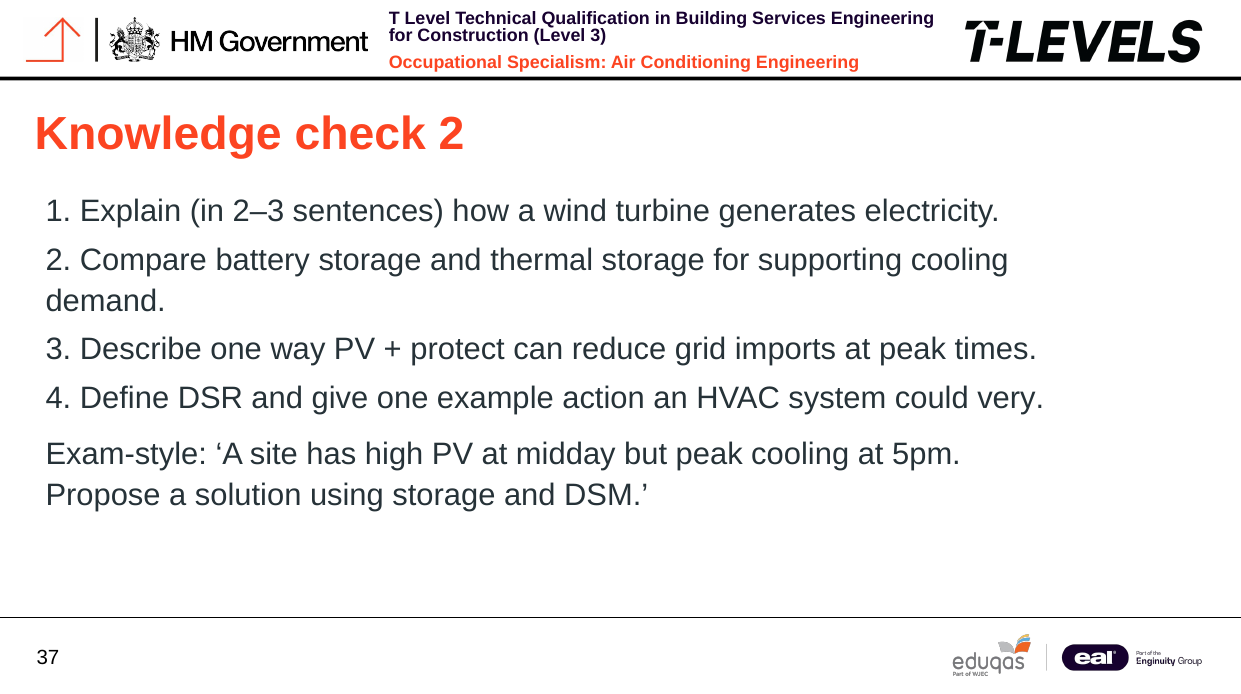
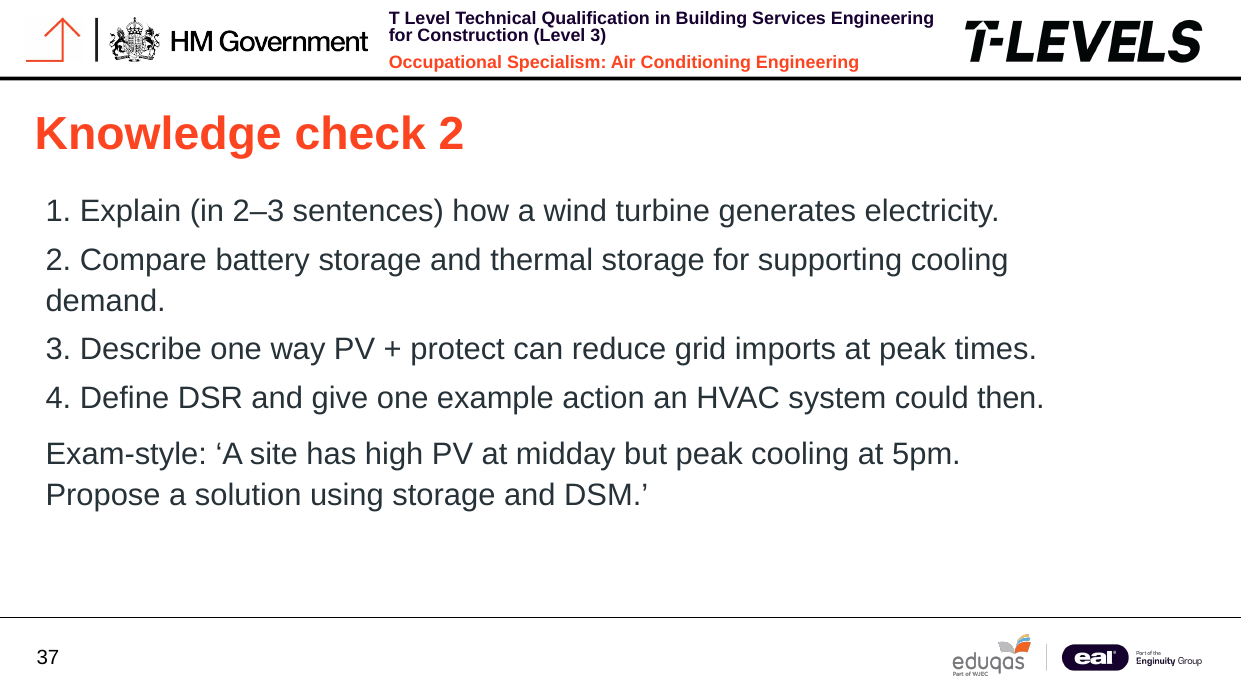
very: very -> then (1011, 398)
